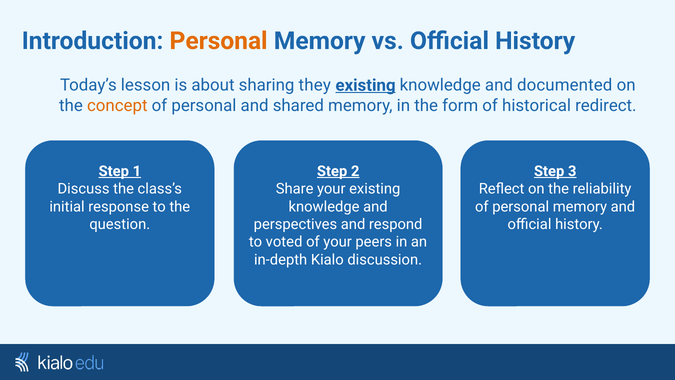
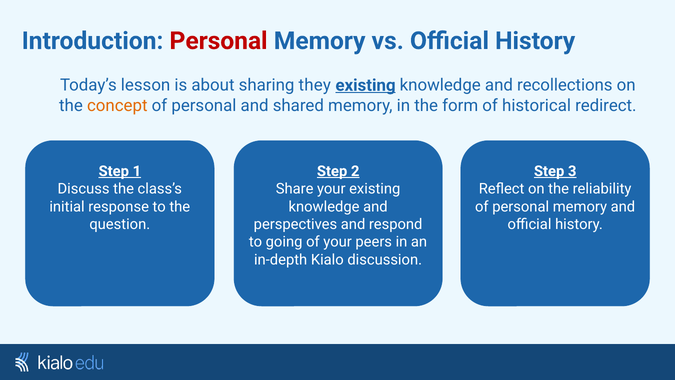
Personal colour: orange -> red (219, 41)
documented: documented -> recollections (565, 85)
voted: voted -> going (284, 242)
